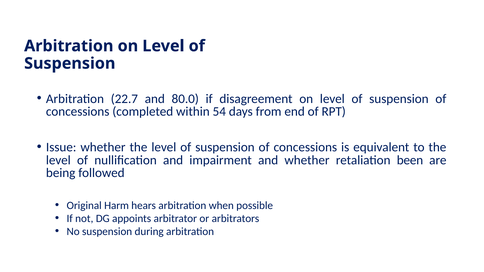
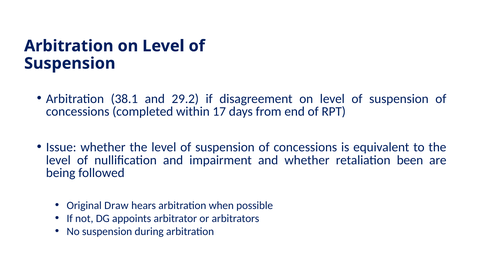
22.7: 22.7 -> 38.1 (124, 99)
80.0: 80.0 -> 29.2 (185, 99)
54: 54 -> 17 (219, 112)
Harm: Harm -> Draw (116, 206)
